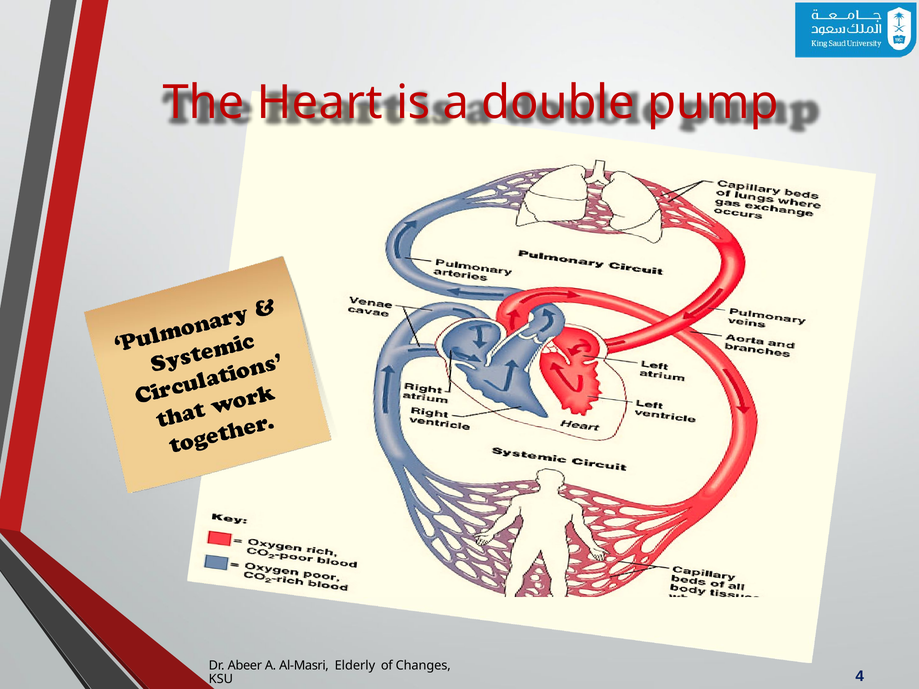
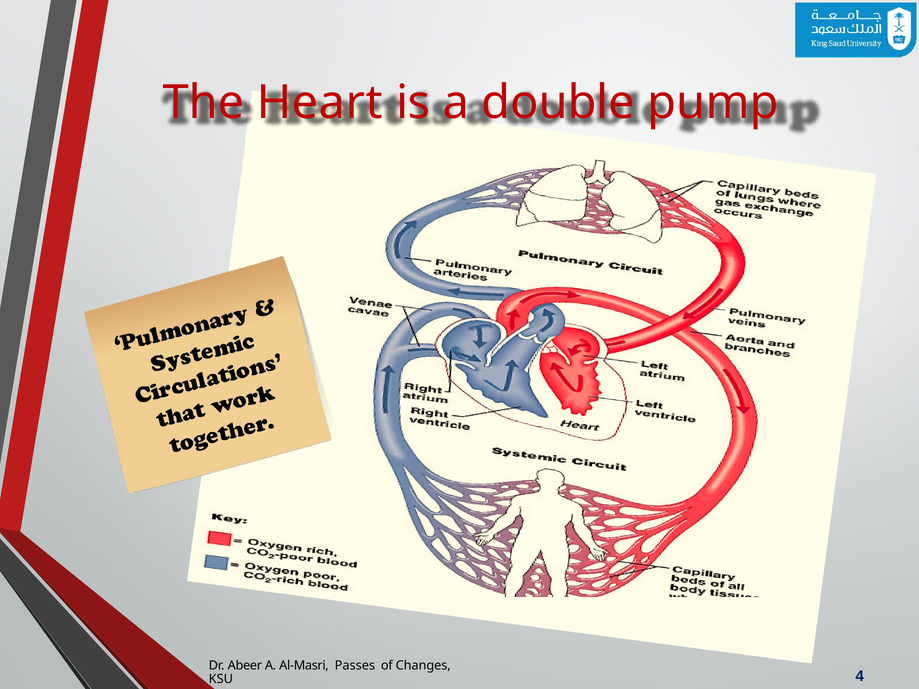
Elderly: Elderly -> Passes (355, 666)
